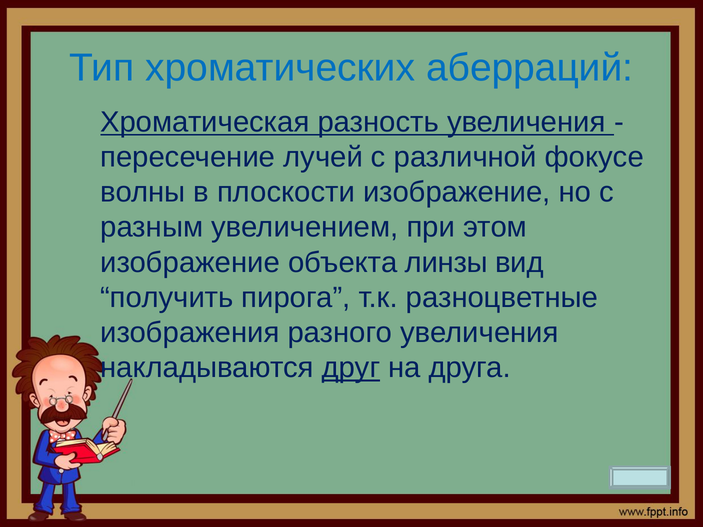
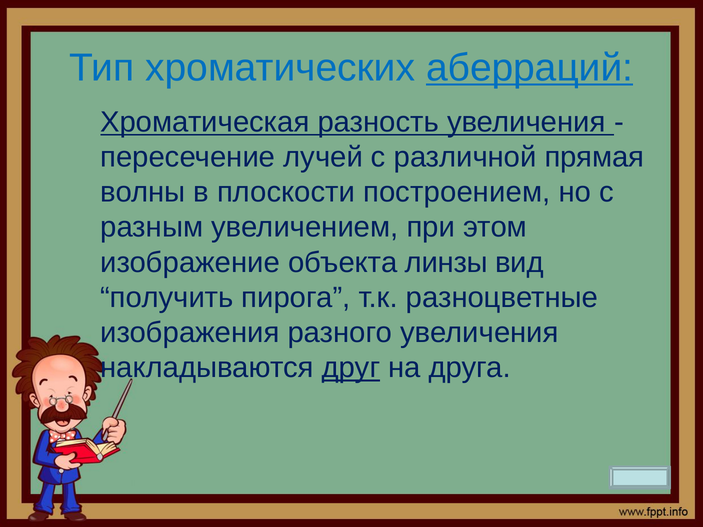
аберраций underline: none -> present (530, 68)
фокусе: фокусе -> прямая (594, 157)
плоскости изображение: изображение -> построением (457, 192)
